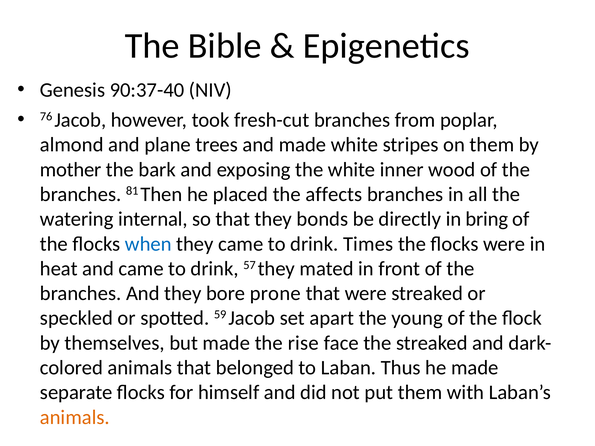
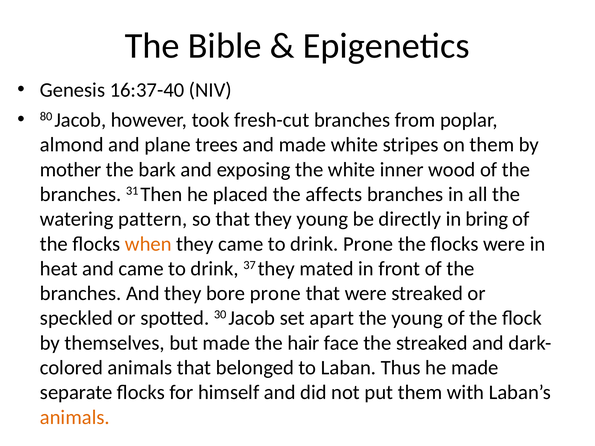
90:37-40: 90:37-40 -> 16:37-40 (147, 90)
76: 76 -> 80 (46, 116)
81: 81 -> 31 (132, 191)
internal: internal -> pattern (153, 219)
they bonds: bonds -> young (322, 219)
when colour: blue -> orange (148, 244)
drink Times: Times -> Prone (368, 244)
57: 57 -> 37 (249, 265)
59: 59 -> 30 (220, 315)
rise: rise -> hair (303, 343)
